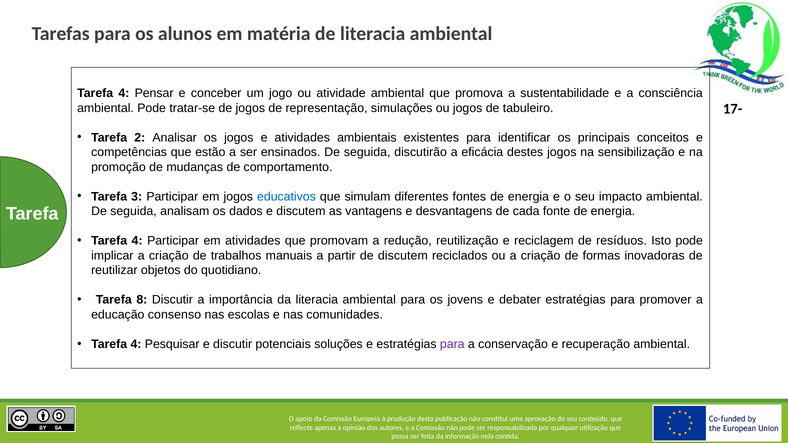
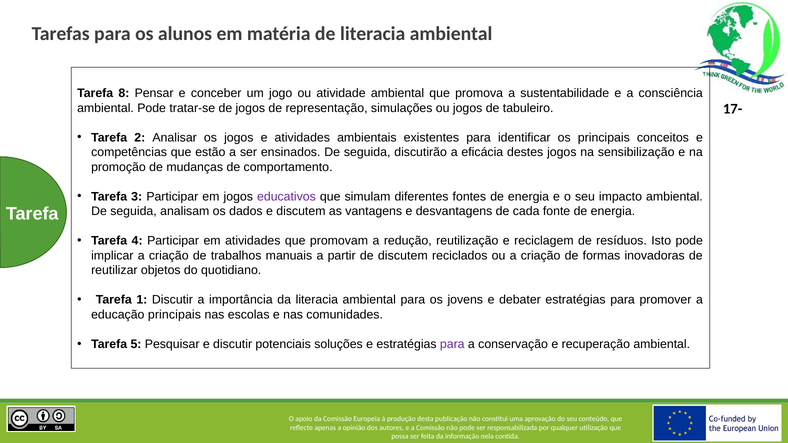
4: 4 -> 8 (124, 93)
educativos colour: blue -> purple (286, 197)
8: 8 -> 1 (142, 300)
educação consenso: consenso -> principais (174, 315)
4: 4 -> 5 (136, 344)
